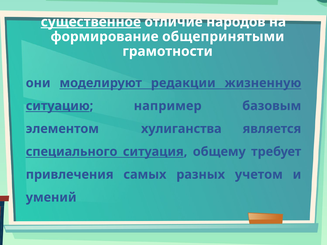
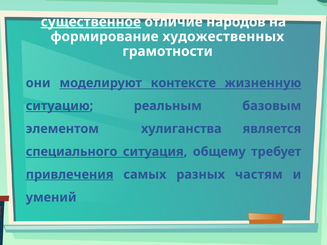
общепринятыми: общепринятыми -> художественных (223, 37)
редакции: редакции -> контексте (183, 83)
например: например -> реальным (168, 106)
привлечения underline: none -> present (70, 175)
учетом: учетом -> частям (259, 175)
